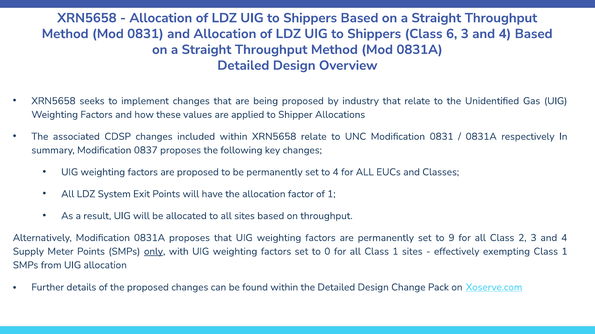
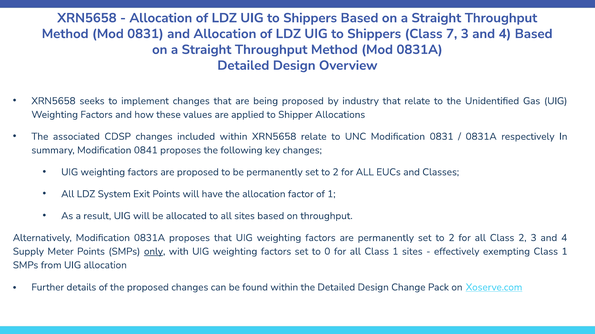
6: 6 -> 7 (452, 34)
0837: 0837 -> 0841 (146, 150)
4: 4 -> 2 (336, 172)
9: 9 -> 2 (452, 238)
